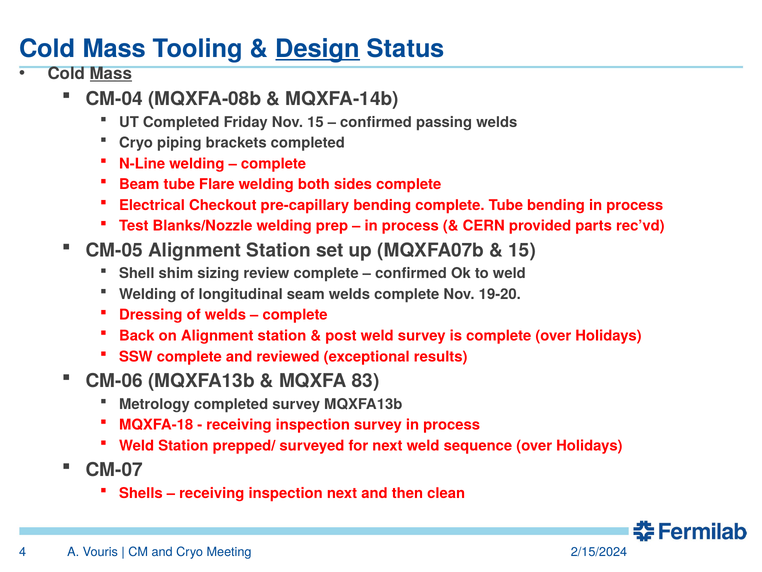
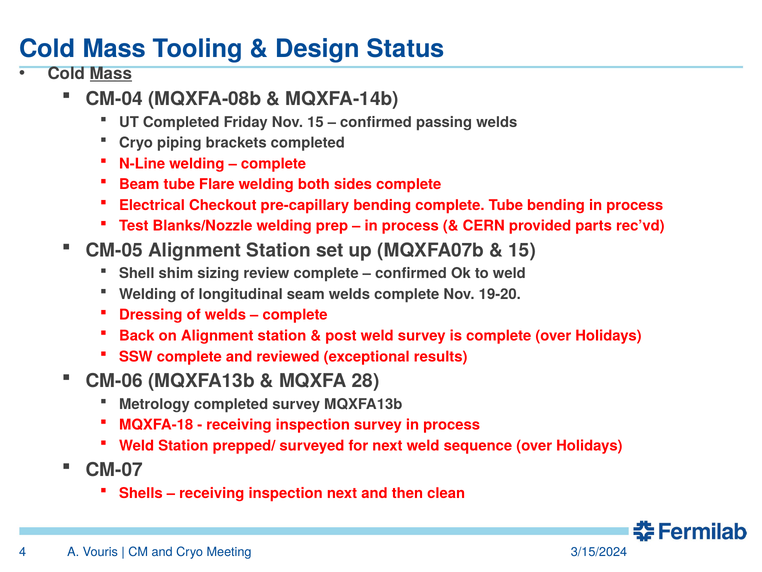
Design underline: present -> none (318, 49)
83: 83 -> 28 (366, 381)
2/15/2024: 2/15/2024 -> 3/15/2024 (599, 551)
